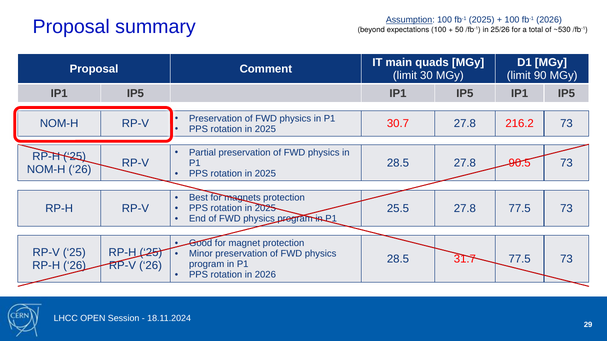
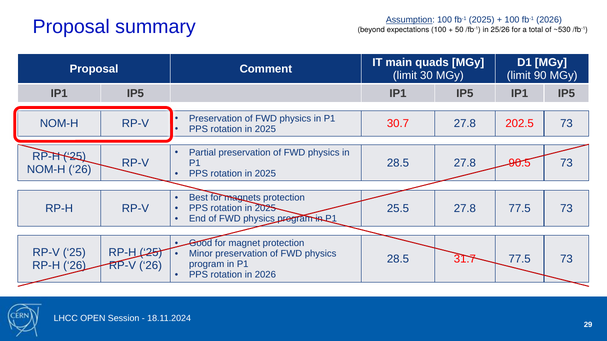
216.2: 216.2 -> 202.5 (520, 124)
